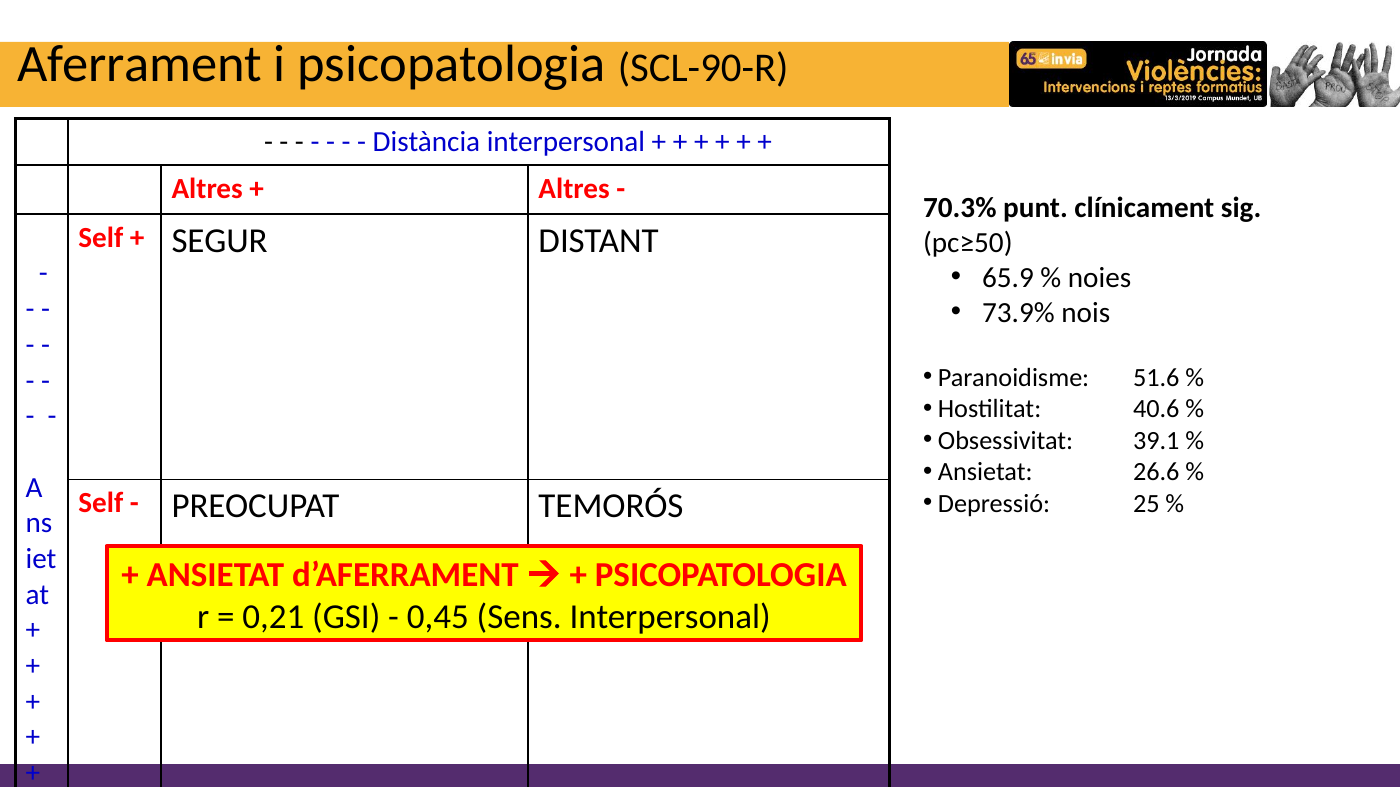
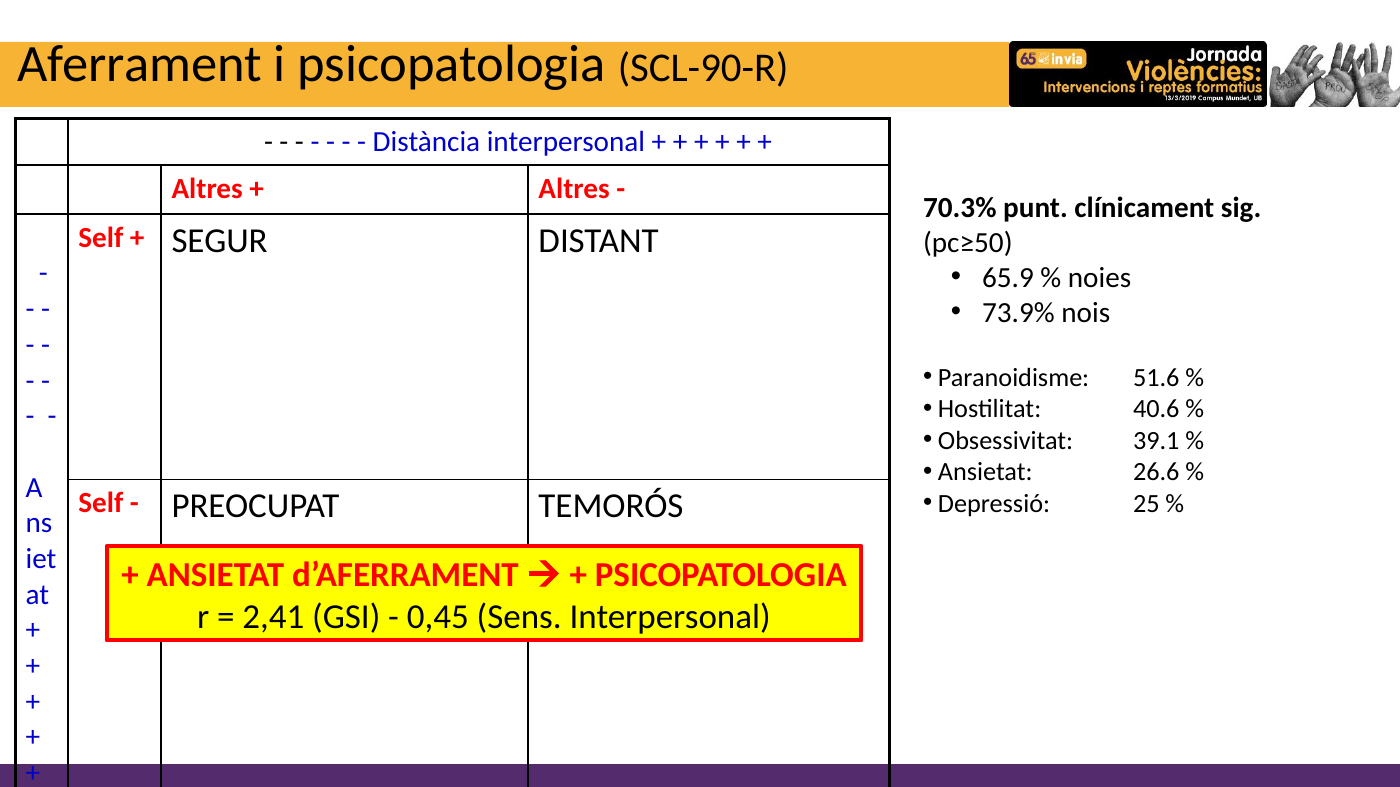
0,21: 0,21 -> 2,41 (273, 617)
